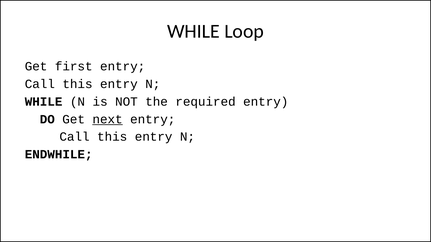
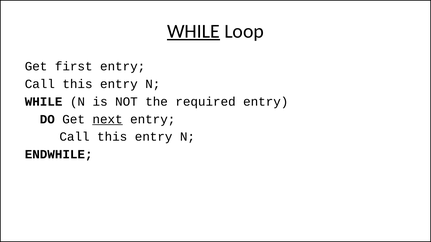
WHILE underline: none -> present (193, 31)
